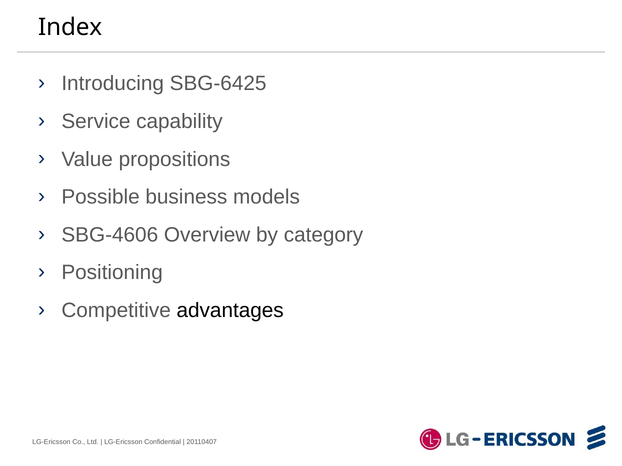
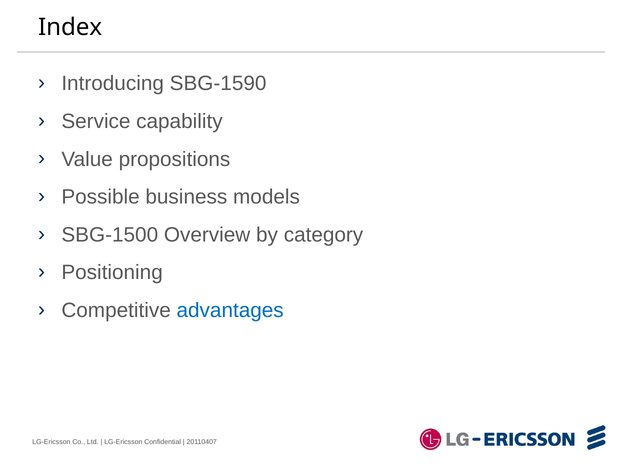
SBG-6425: SBG-6425 -> SBG-1590 (218, 84)
SBG-4606: SBG-4606 -> SBG-1500 (110, 235)
advantages colour: black -> blue (230, 311)
